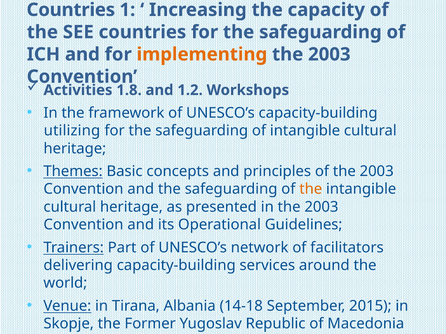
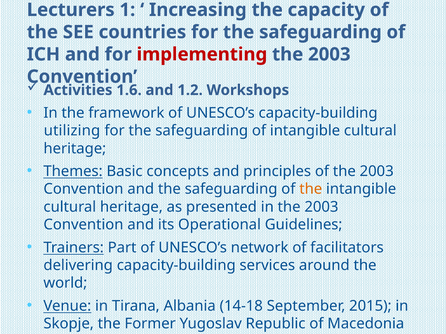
Countries: Countries -> Lecturers (71, 10)
implementing colour: orange -> red (202, 54)
1.8: 1.8 -> 1.6 (129, 90)
